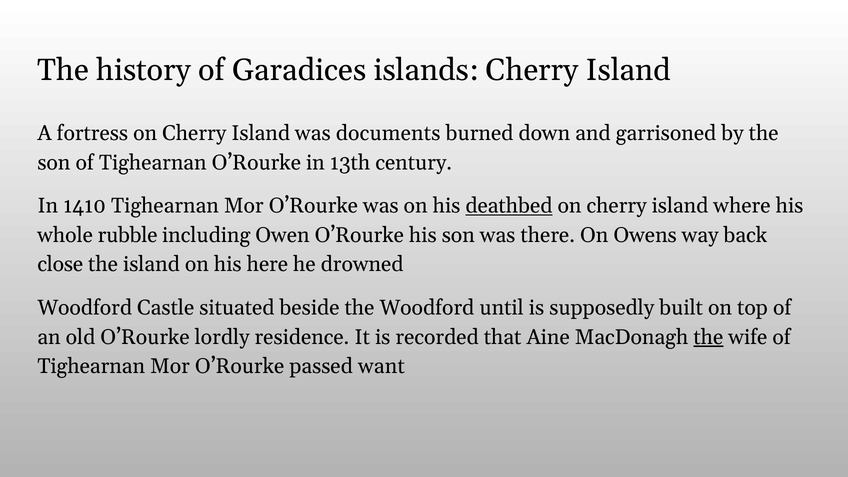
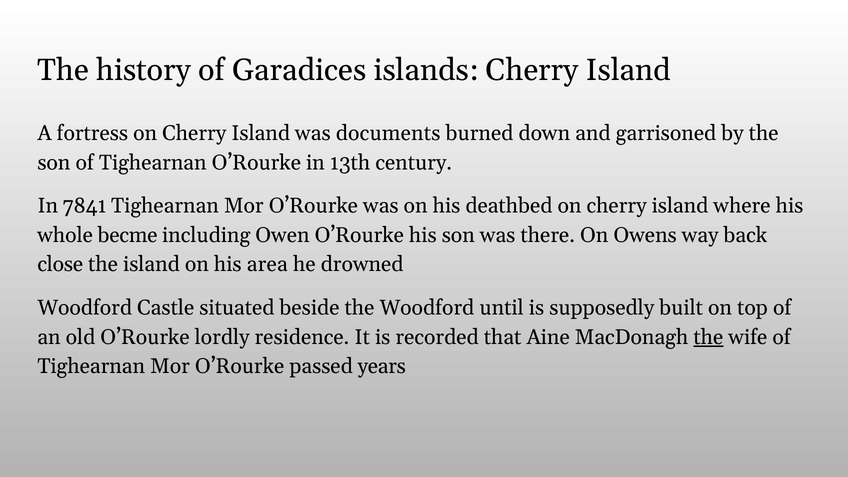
1410: 1410 -> 7841 (85, 206)
deathbed underline: present -> none (509, 206)
rubble: rubble -> becme (128, 235)
here: here -> area (267, 264)
want: want -> years (382, 366)
